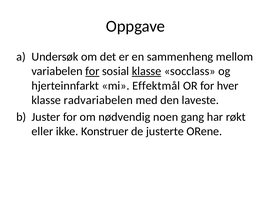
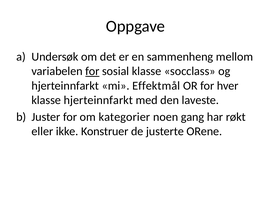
klasse underline: present -> none (147, 71)
klasse radvariabelen: radvariabelen -> hjerteinnfarkt (98, 100)
nødvendig: nødvendig -> kategorier (124, 117)
